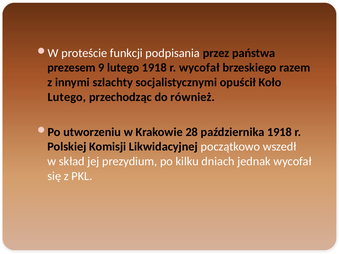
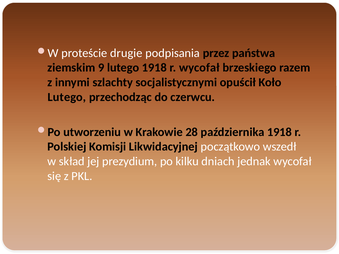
funkcji: funkcji -> drugie (126, 53)
prezesem: prezesem -> ziemskim (71, 68)
również: również -> czerwcu (193, 97)
